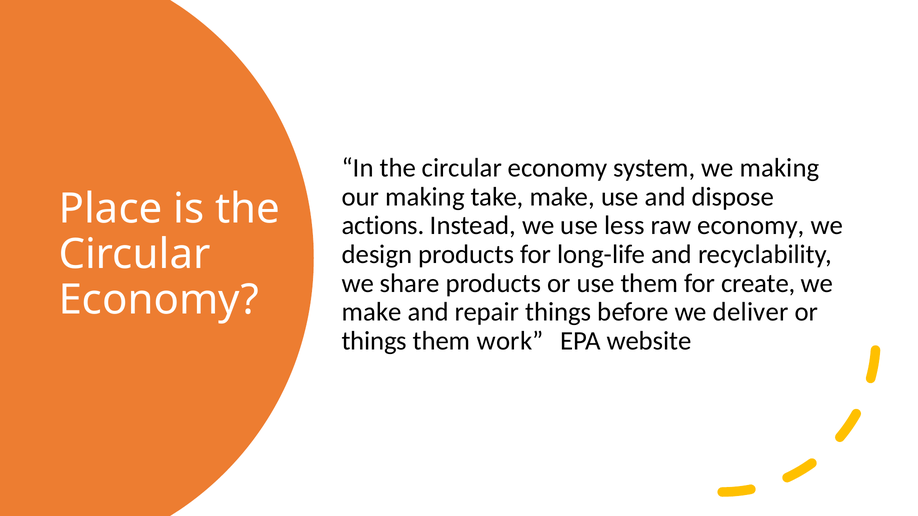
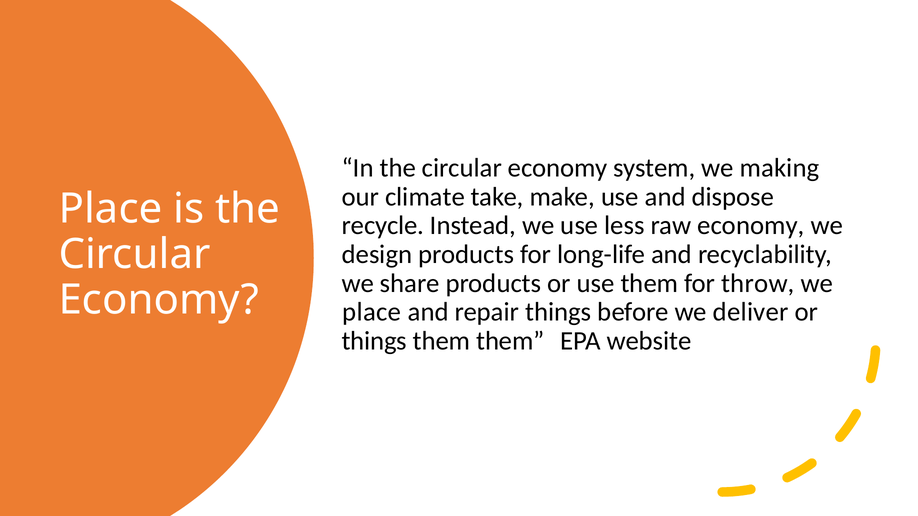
our making: making -> climate (425, 197)
actions: actions -> recycle (383, 226)
create: create -> throw (758, 284)
make: make -> place (372, 312)
them work: work -> them (510, 341)
